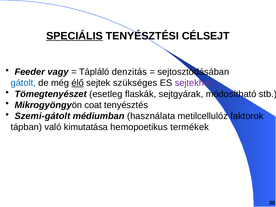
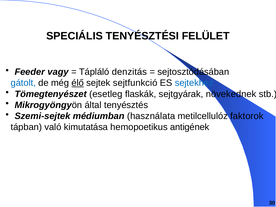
SPECIÁLIS underline: present -> none (75, 36)
CÉLSEJT: CÉLSEJT -> FELÜLET (206, 36)
szükséges: szükséges -> sejtfunkció (135, 83)
sejtekhez colour: purple -> blue (194, 83)
módosítható: módosítható -> növekednek (231, 94)
coat: coat -> által (93, 105)
Szemi-gátolt: Szemi-gátolt -> Szemi-sejtek (43, 116)
termékek: termékek -> antigének (190, 127)
